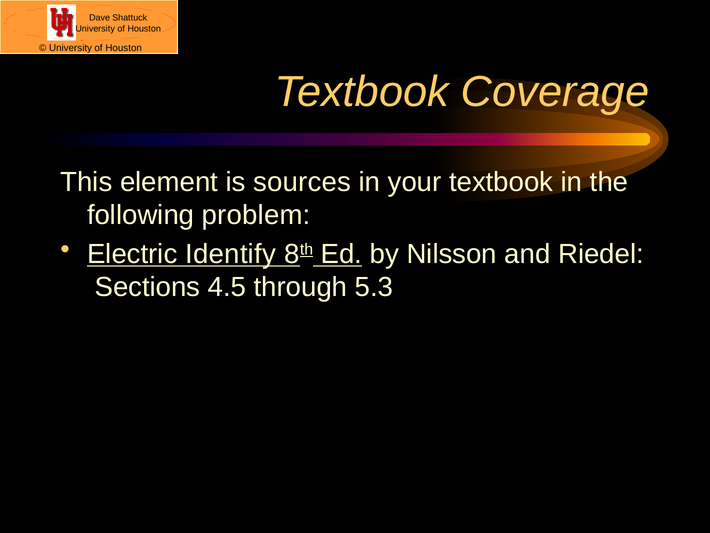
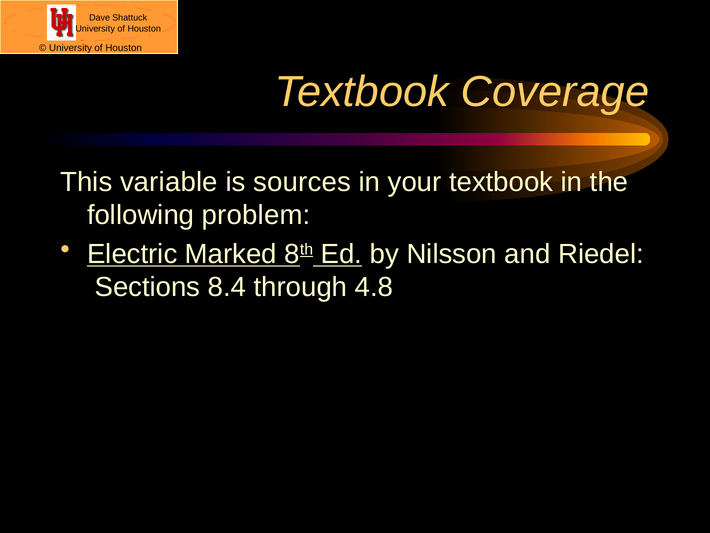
element: element -> variable (169, 182)
Identify: Identify -> Marked (231, 254)
4.5: 4.5 -> 8.4 (227, 287)
5.3: 5.3 -> 4.8 (374, 287)
